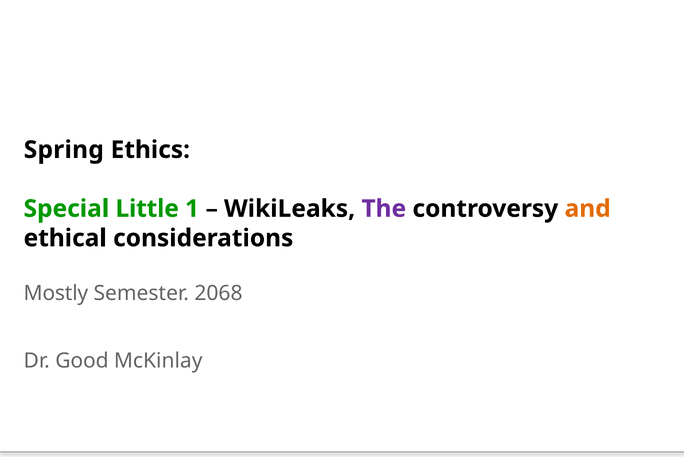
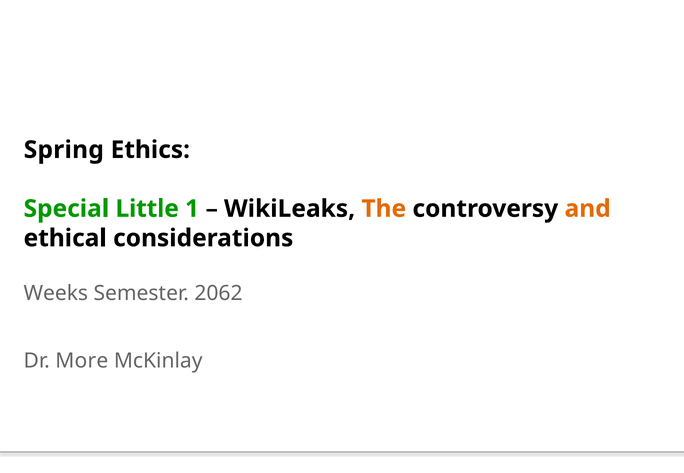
The colour: purple -> orange (384, 209)
Mostly: Mostly -> Weeks (56, 294)
2068: 2068 -> 2062 (218, 294)
Good: Good -> More (82, 361)
